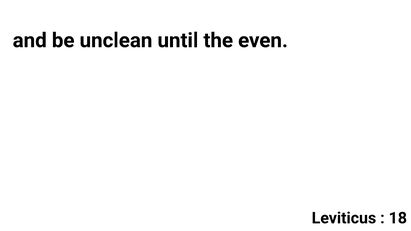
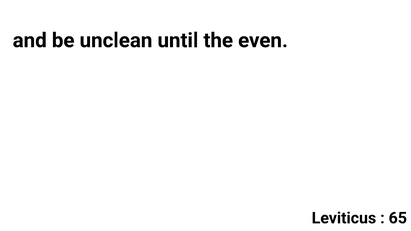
18: 18 -> 65 (398, 218)
